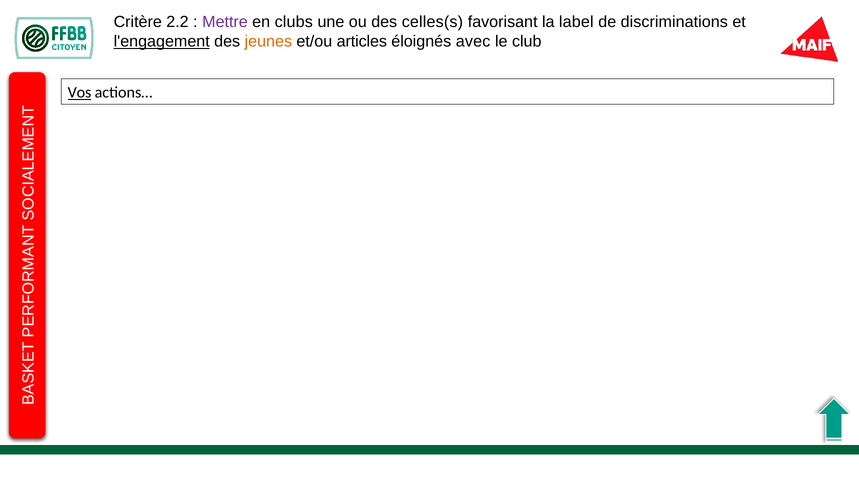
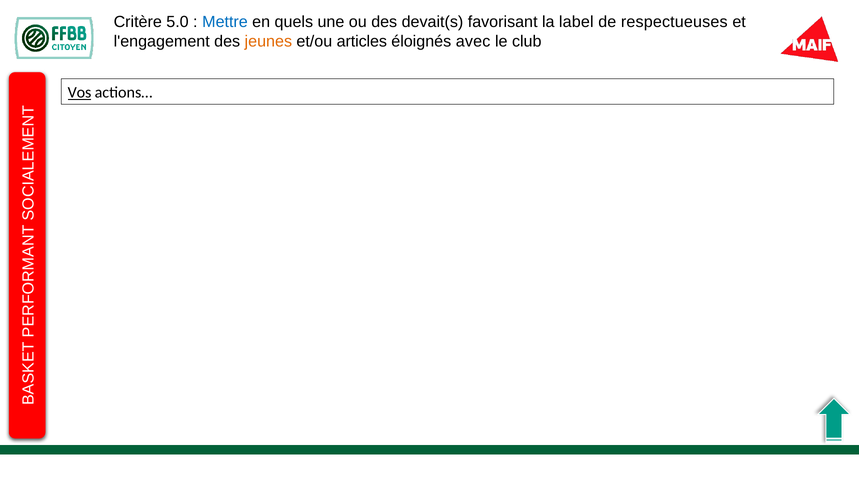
2.2: 2.2 -> 5.0 (177, 22)
Mettre colour: purple -> blue (225, 22)
clubs: clubs -> quels (294, 22)
celles(s: celles(s -> devait(s (432, 22)
discriminations: discriminations -> respectueuses (674, 22)
l'engagement underline: present -> none (162, 41)
